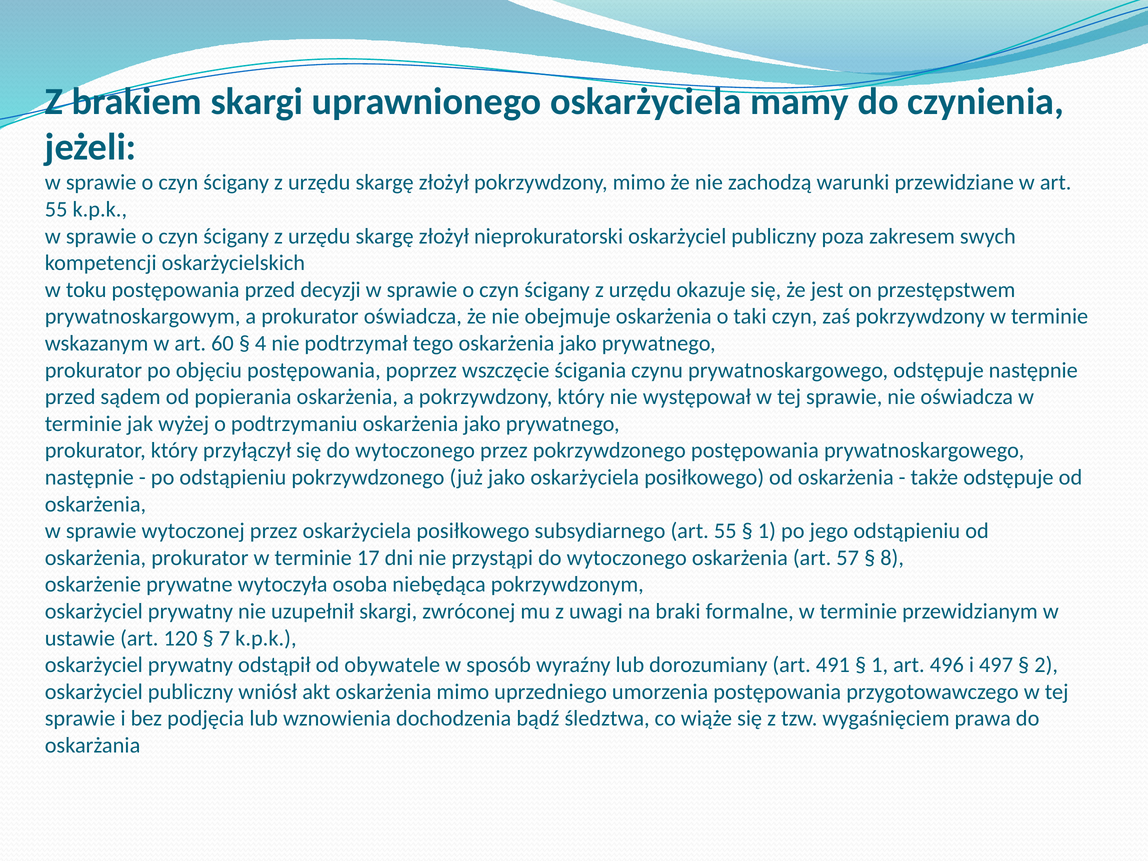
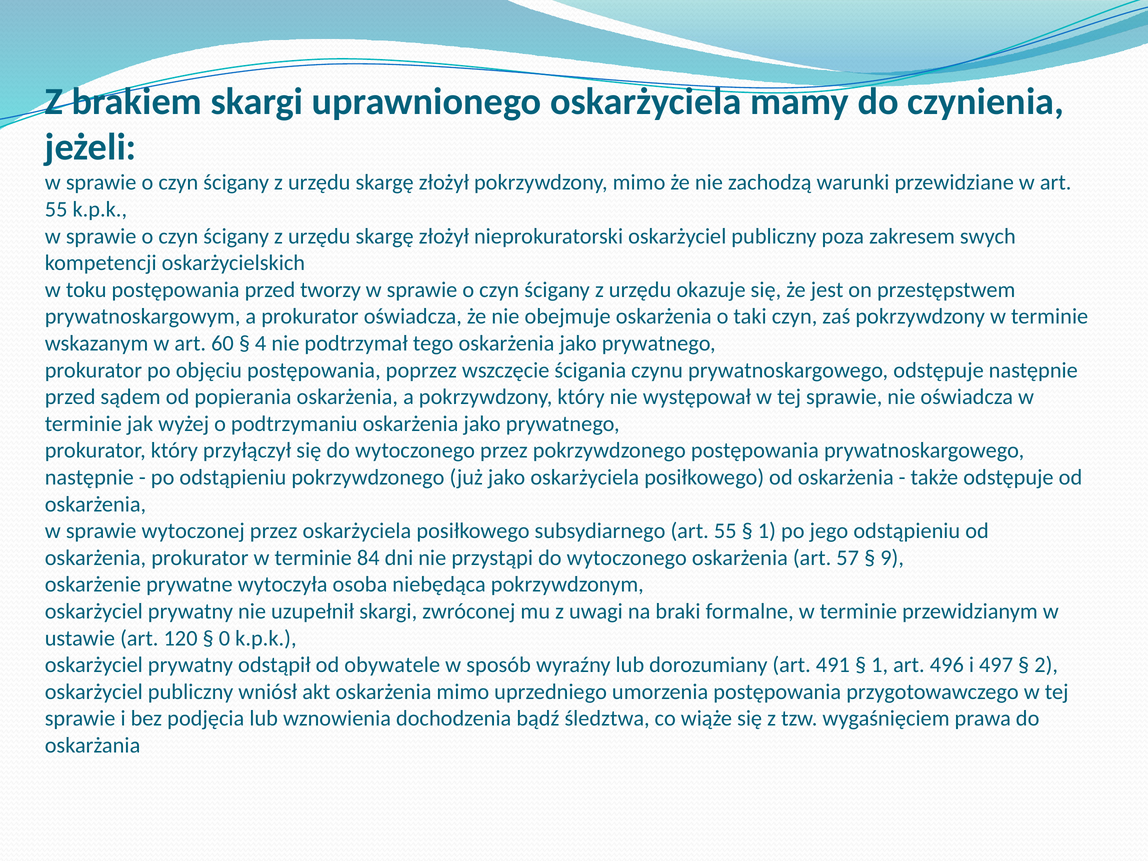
decyzji: decyzji -> tworzy (331, 290)
17: 17 -> 84 (368, 558)
8: 8 -> 9 (892, 558)
7: 7 -> 0 (224, 638)
